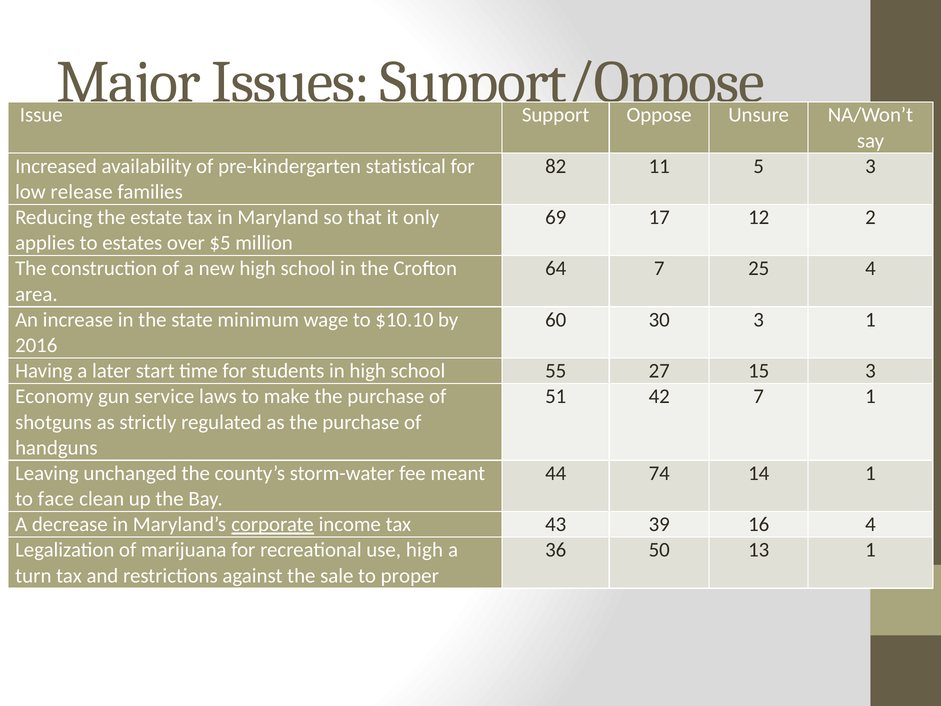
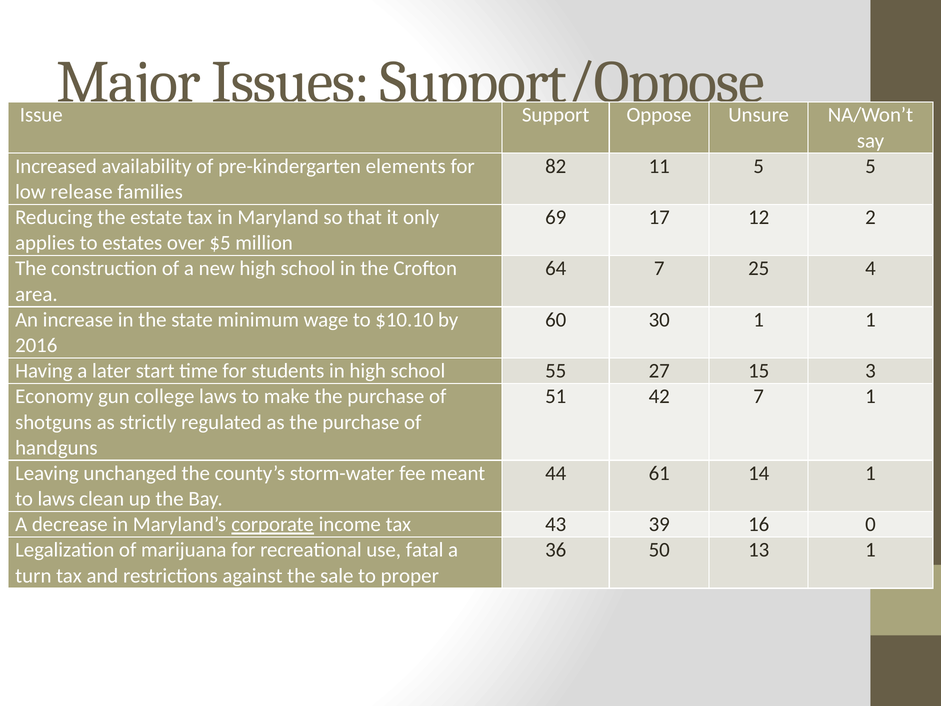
statistical: statistical -> elements (406, 166)
5 3: 3 -> 5 (871, 166)
30 3: 3 -> 1 (759, 320)
service: service -> college (164, 396)
74: 74 -> 61 (659, 473)
to face: face -> laws (56, 499)
16 4: 4 -> 0 (871, 524)
use high: high -> fatal (425, 550)
